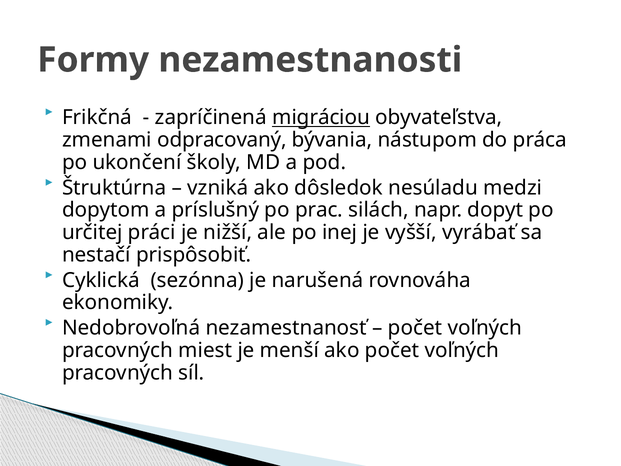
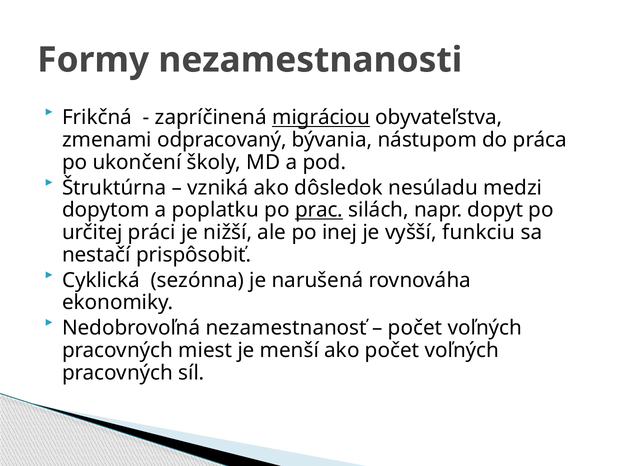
príslušný: príslušný -> poplatku (215, 210)
prac underline: none -> present (319, 210)
vyrábať: vyrábať -> funkciu (479, 232)
